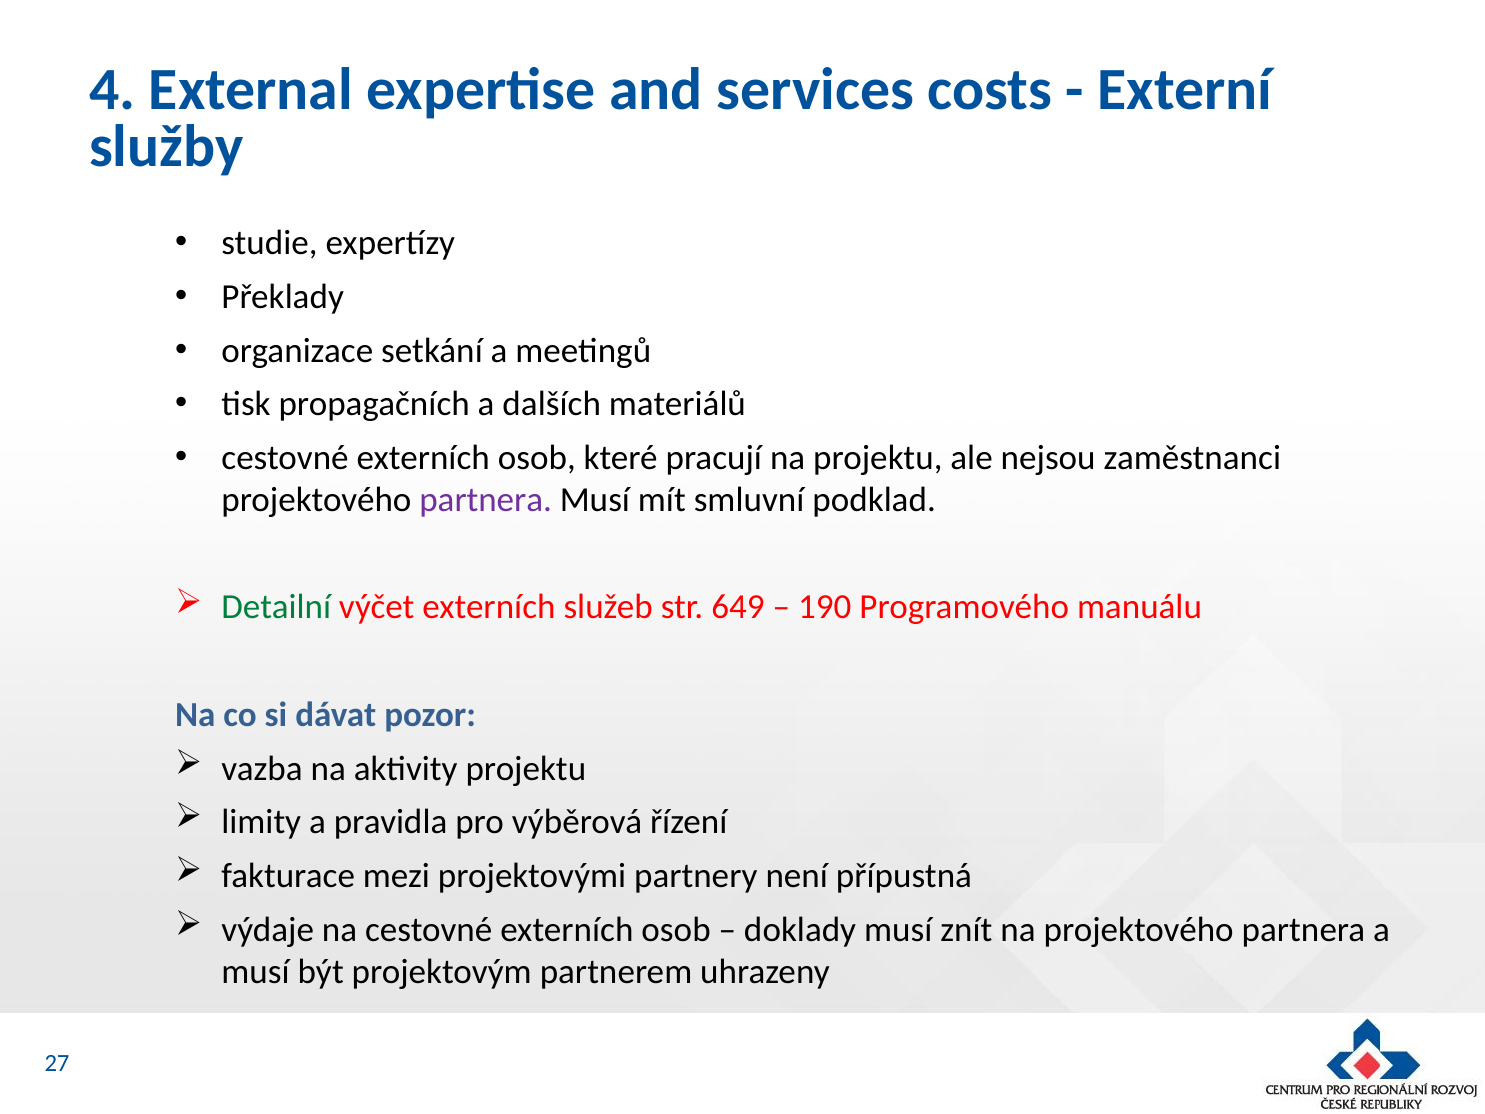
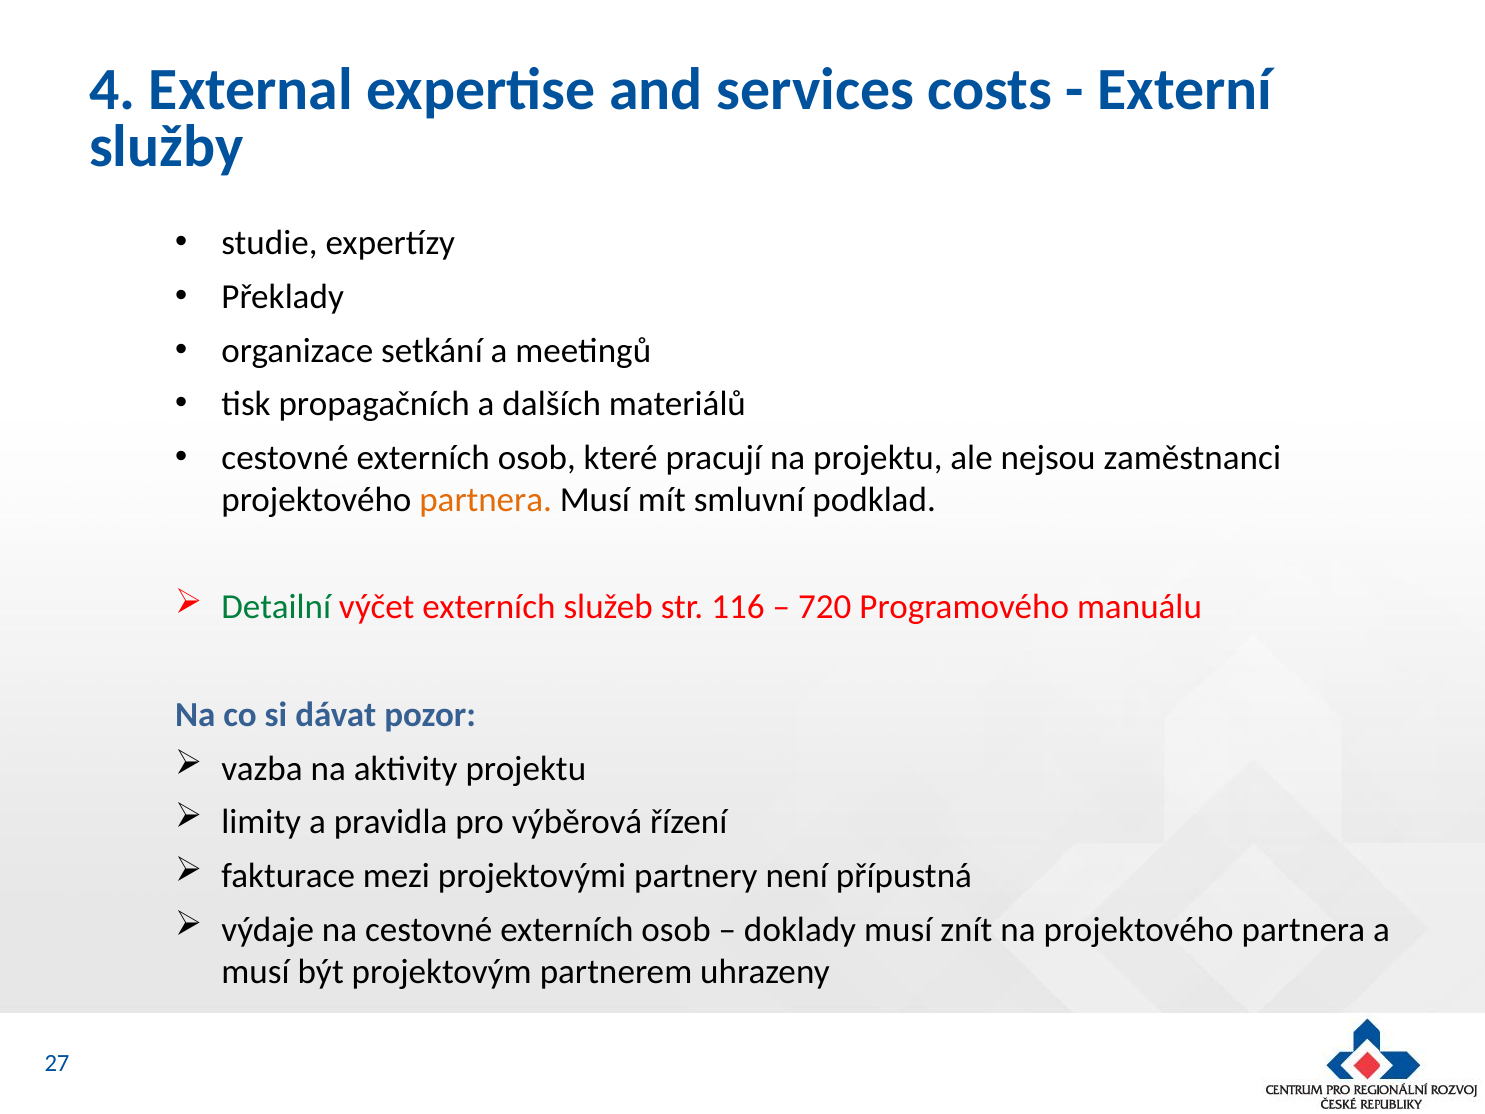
partnera colour: purple -> orange (486, 500)
649: 649 -> 116 (738, 607)
190: 190 -> 720 (825, 607)
